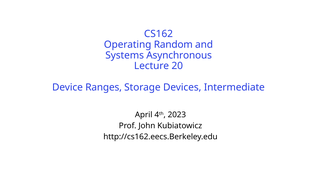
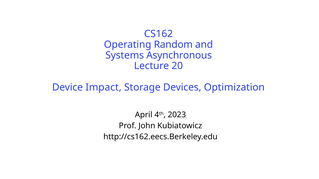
Ranges: Ranges -> Impact (103, 88)
Intermediate: Intermediate -> Optimization (234, 88)
